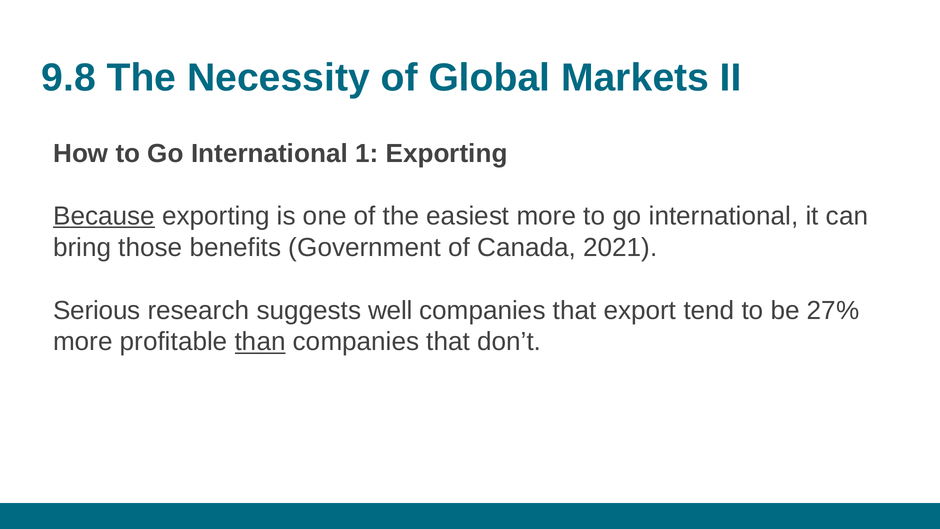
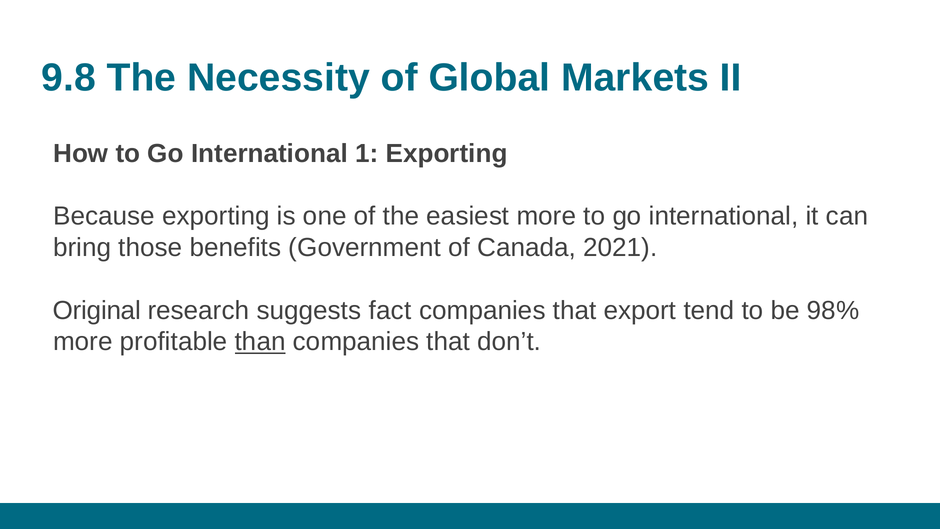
Because underline: present -> none (104, 216)
Serious: Serious -> Original (97, 310)
well: well -> fact (390, 310)
27%: 27% -> 98% (833, 310)
